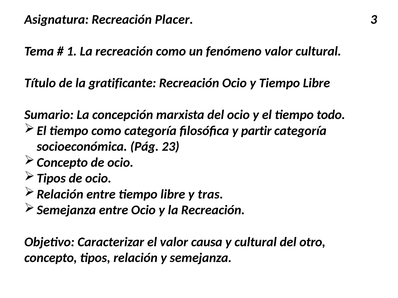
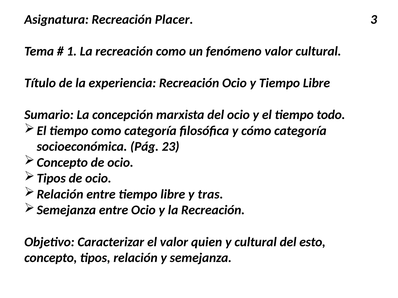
gratificante: gratificante -> experiencia (122, 83)
partir: partir -> cómo (256, 131)
causa: causa -> quien (207, 242)
otro: otro -> esto (312, 242)
